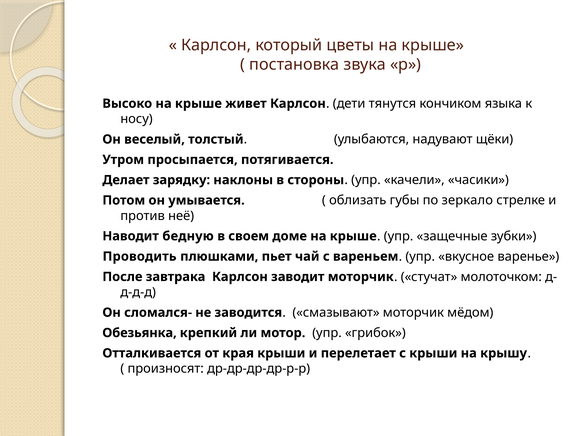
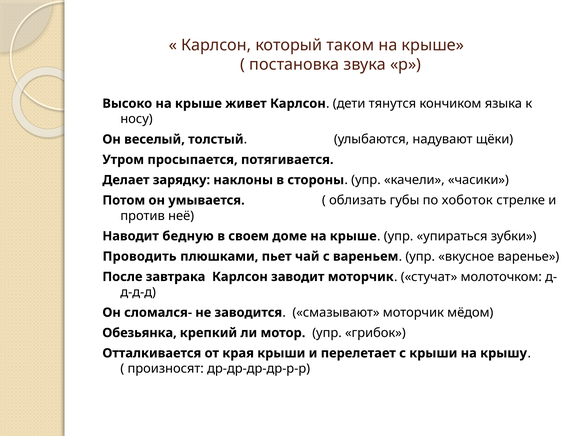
цветы: цветы -> таком (350, 45)
зеркало: зеркало -> хоботок (467, 201)
защечные: защечные -> упираться (452, 236)
